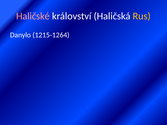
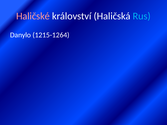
Rus colour: yellow -> light blue (142, 16)
